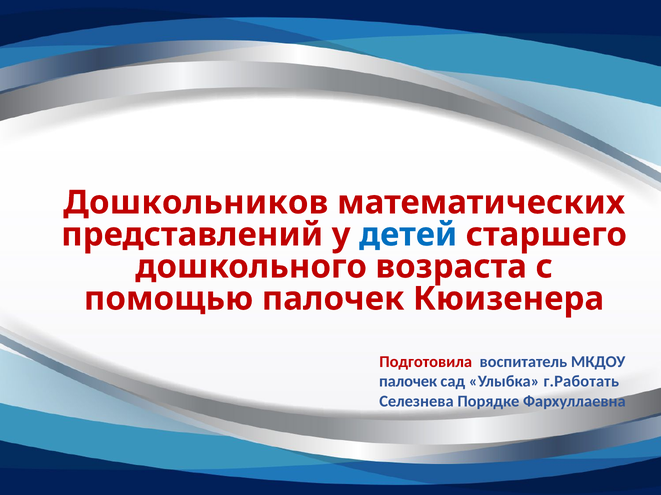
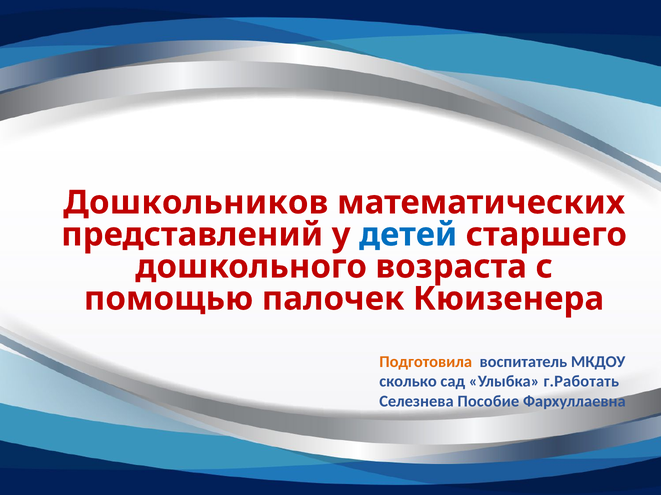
Подготовила colour: red -> orange (426, 362)
палочек: палочек -> сколько (408, 382)
Порядке: Порядке -> Пособие (488, 402)
